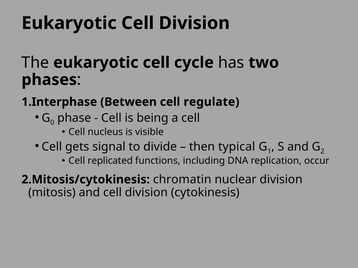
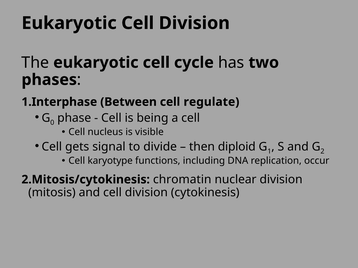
typical: typical -> diploid (237, 147)
replicated: replicated -> karyotype (110, 161)
